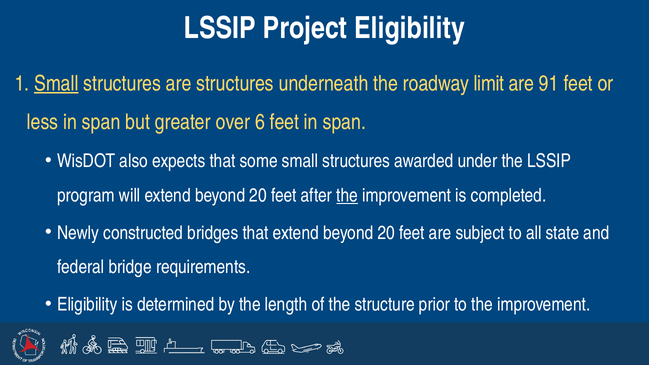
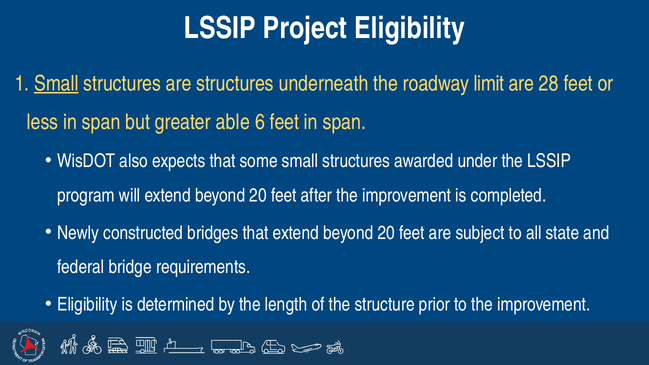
91: 91 -> 28 (549, 83)
over: over -> able (233, 122)
the underline: present -> none (347, 195)
